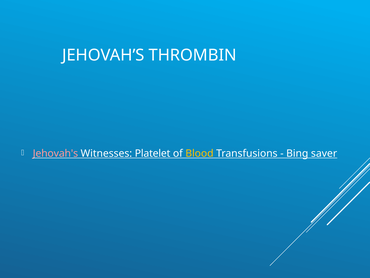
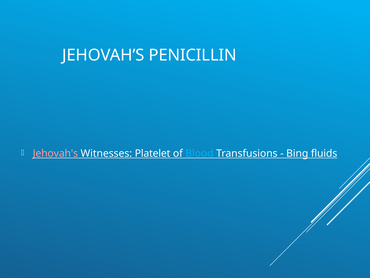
THROMBIN: THROMBIN -> PENICILLIN (193, 55)
Blood colour: yellow -> light blue (199, 153)
saver: saver -> fluids (324, 153)
